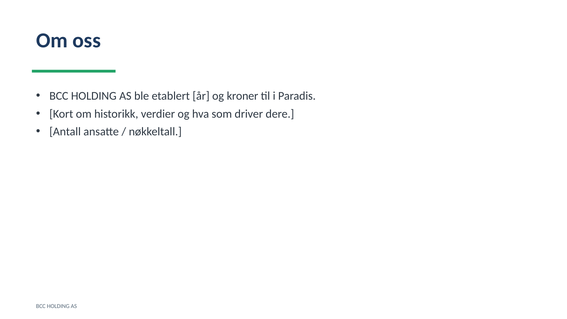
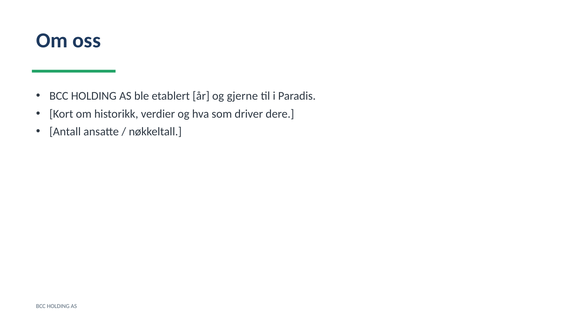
kroner: kroner -> gjerne (242, 96)
